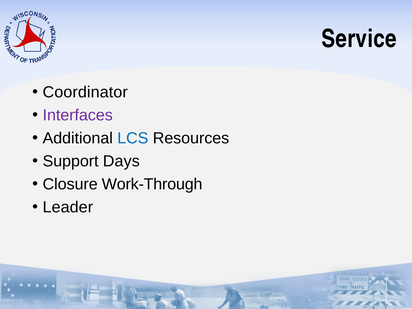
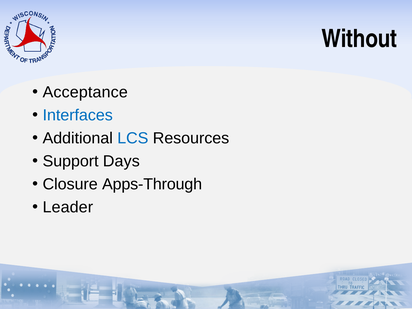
Service: Service -> Without (359, 39)
Coordinator: Coordinator -> Acceptance (85, 92)
Interfaces colour: purple -> blue (78, 115)
Work-Through: Work-Through -> Apps-Through (152, 184)
